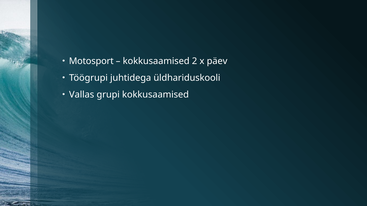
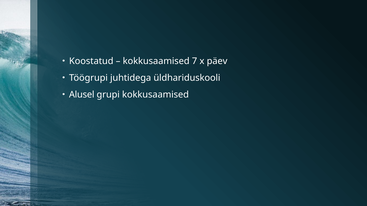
Motosport: Motosport -> Koostatud (91, 61)
2: 2 -> 7 (195, 61)
Vallas: Vallas -> Alusel (82, 95)
